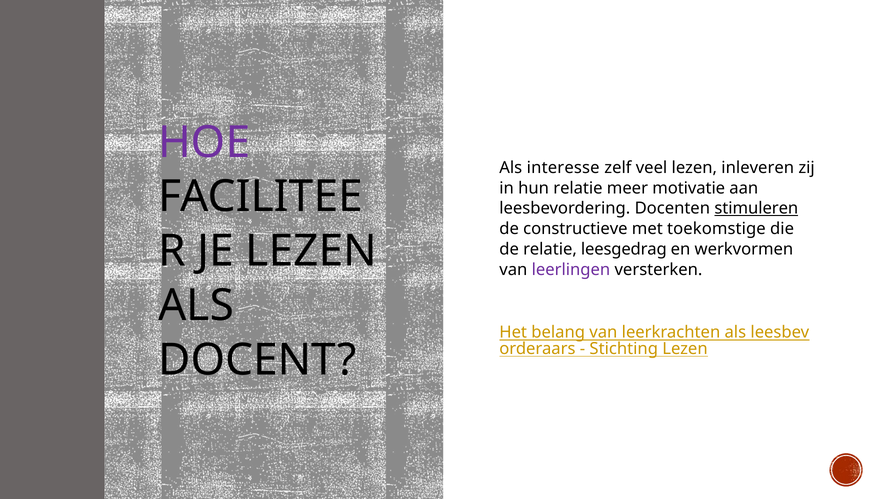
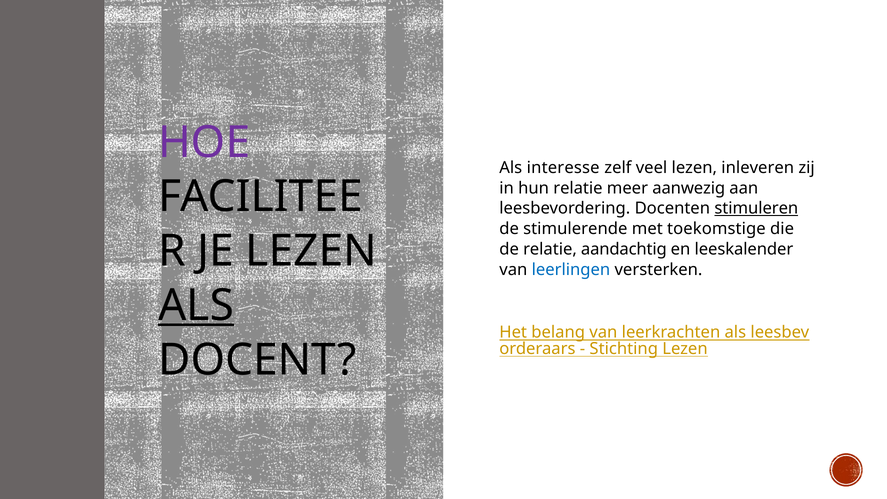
motivatie: motivatie -> aanwezig (689, 188)
constructieve: constructieve -> stimulerende (575, 229)
leesgedrag: leesgedrag -> aandachtig (624, 249)
werkvormen: werkvormen -> leeskalender (744, 249)
leerlingen colour: purple -> blue (571, 270)
ALS underline: none -> present (196, 305)
